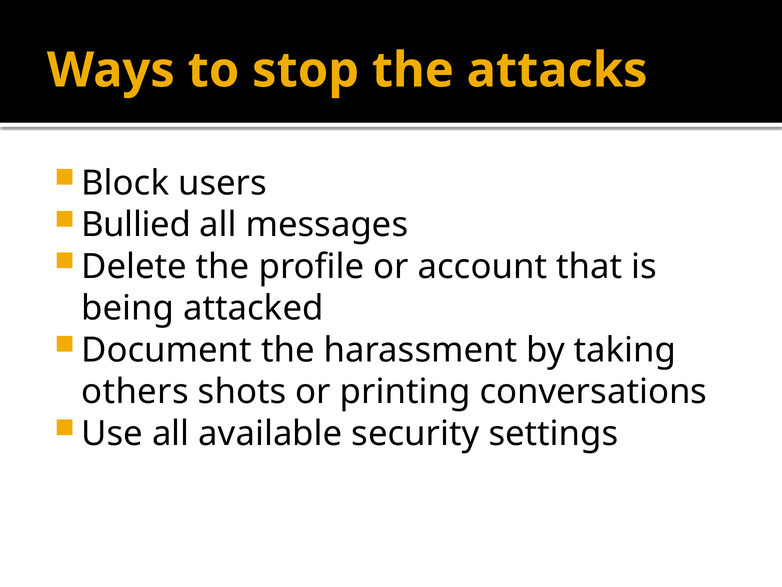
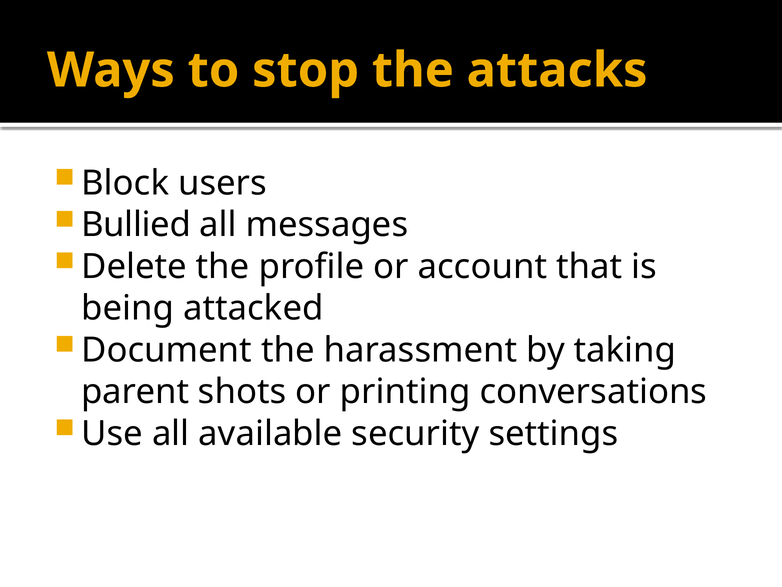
others: others -> parent (135, 392)
